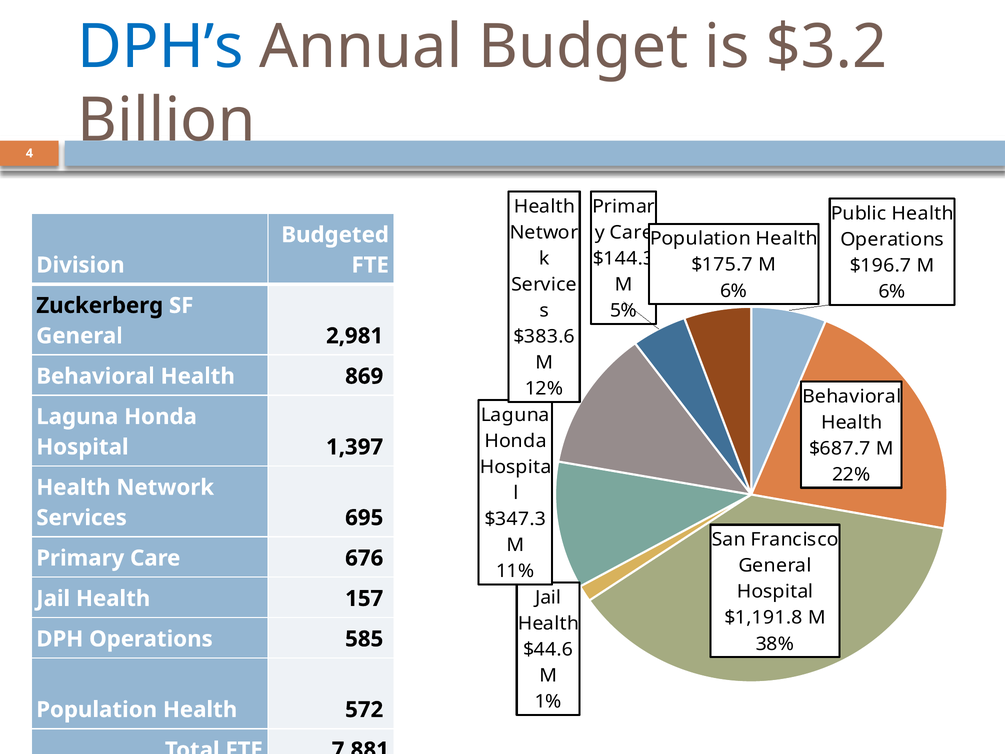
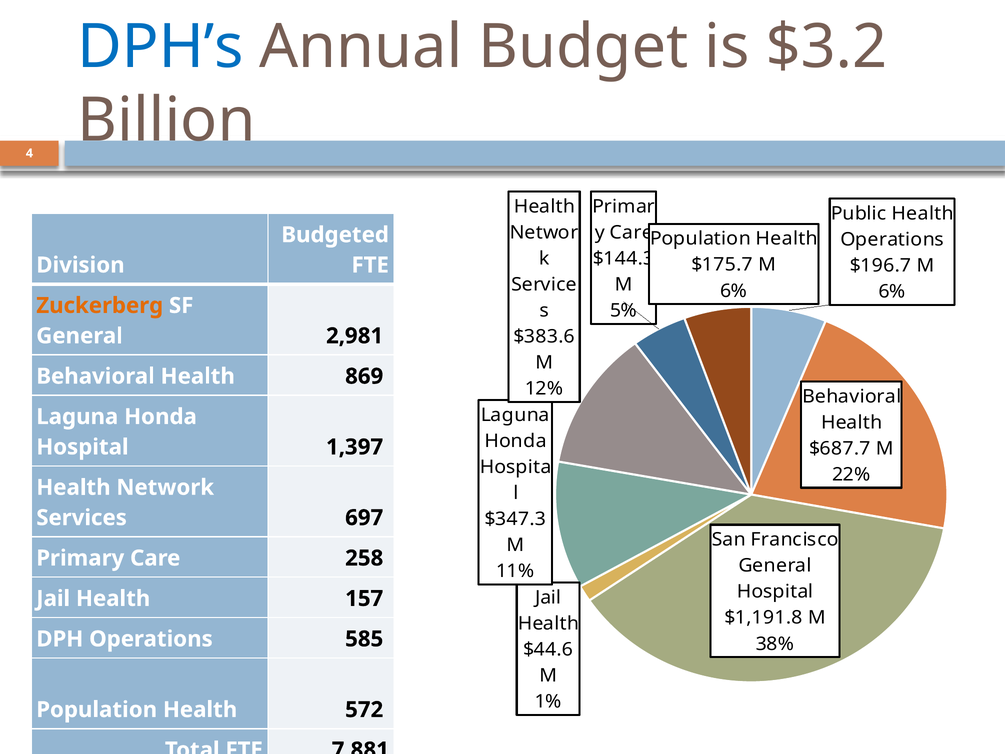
Zuckerberg colour: black -> orange (100, 305)
695: 695 -> 697 (364, 518)
676: 676 -> 258 (364, 558)
